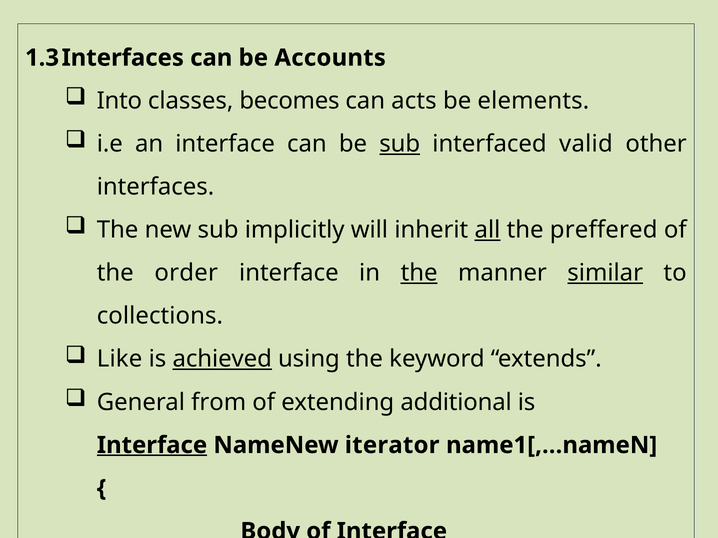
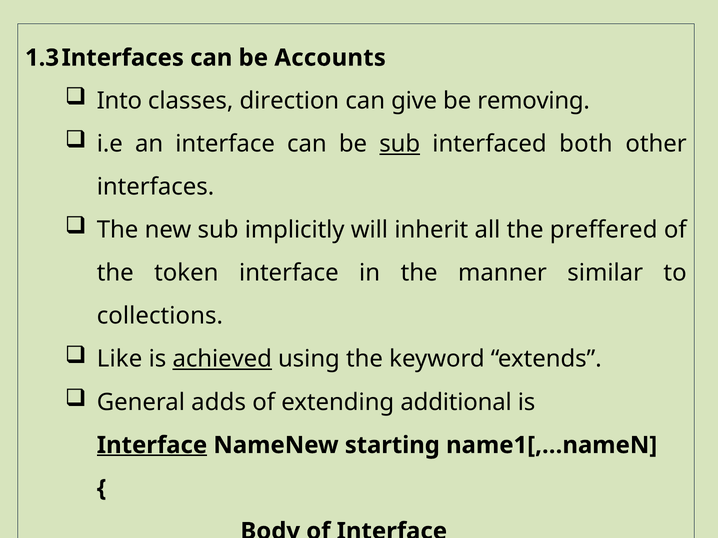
becomes: becomes -> direction (289, 101)
acts: acts -> give (414, 101)
elements: elements -> removing (534, 101)
valid: valid -> both (586, 144)
all underline: present -> none (487, 230)
order: order -> token (186, 273)
the underline: present -> none (419, 273)
similar underline: present -> none (605, 273)
from: from -> adds (219, 402)
iterator: iterator -> starting (392, 446)
